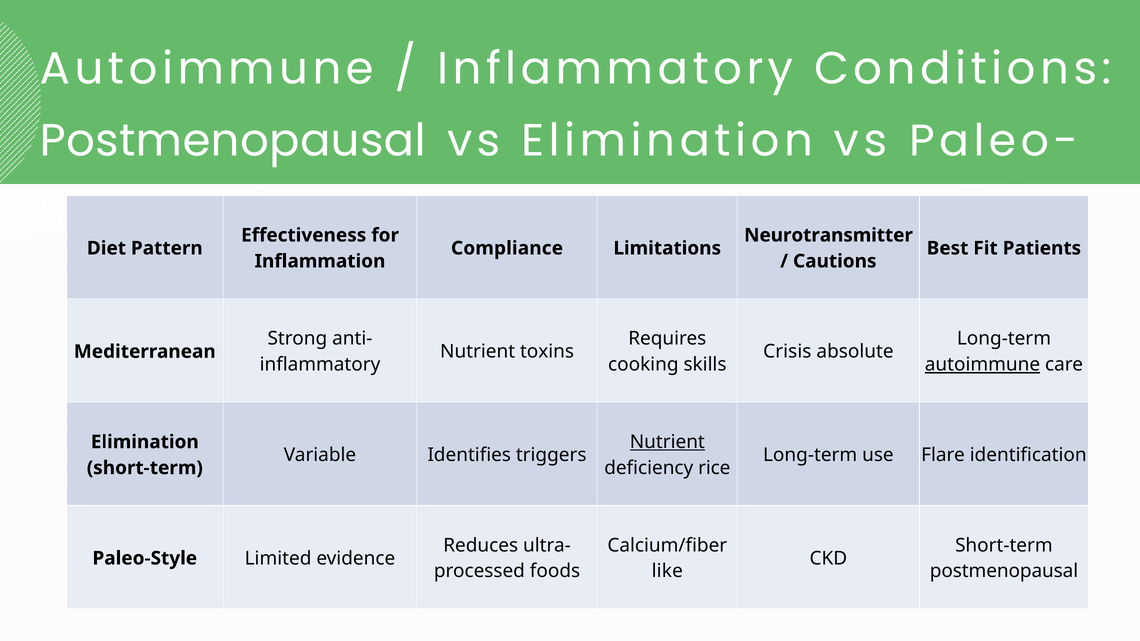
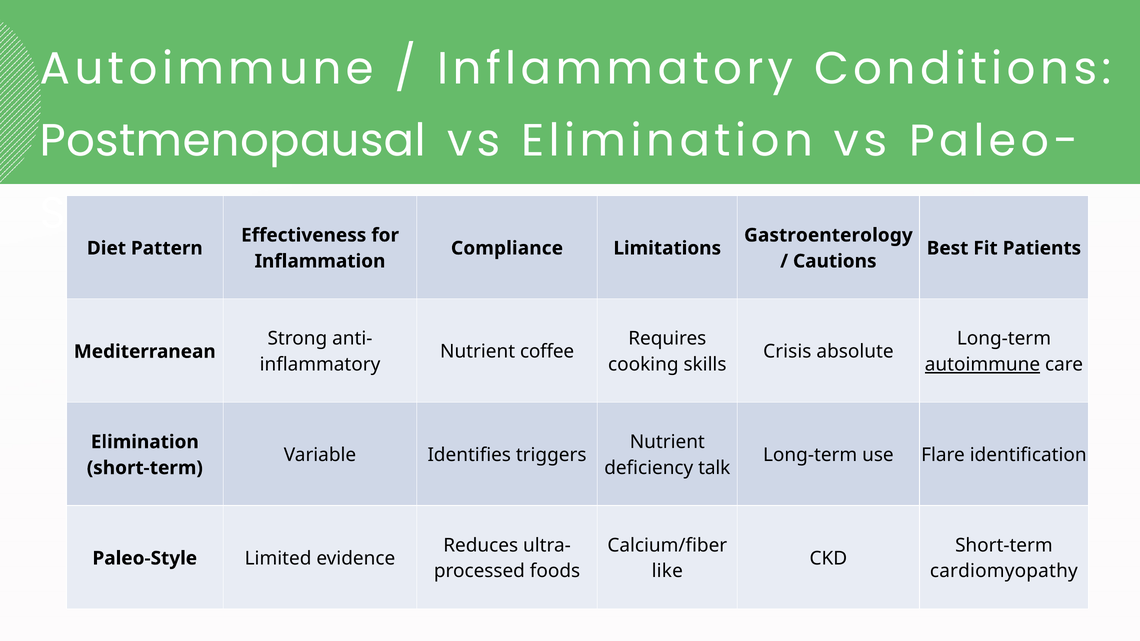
Neurotransmitter: Neurotransmitter -> Gastroenterology (828, 235)
toxins: toxins -> coffee (547, 352)
Nutrient underline: present -> none (667, 442)
rice: rice -> talk (714, 468)
postmenopausal: postmenopausal -> cardiomyopathy (1004, 571)
